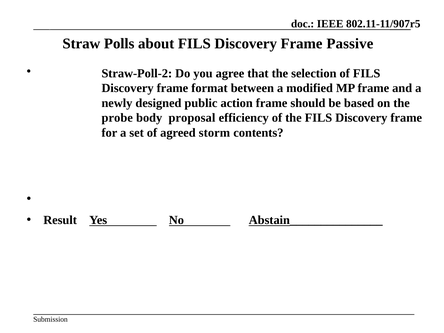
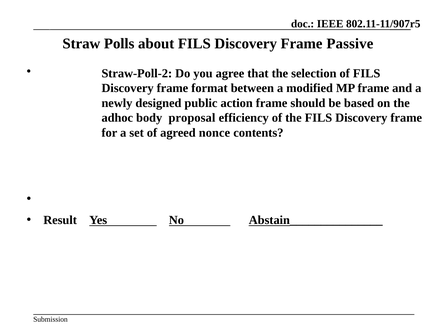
probe: probe -> adhoc (117, 118)
storm: storm -> nonce (214, 133)
